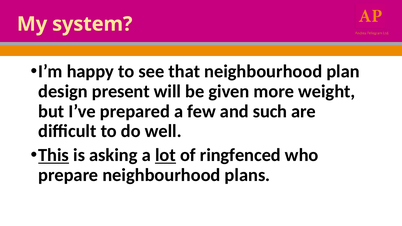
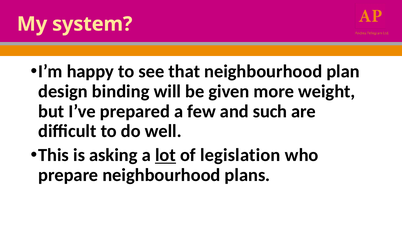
present: present -> binding (121, 91)
This underline: present -> none (54, 155)
ringfenced: ringfenced -> legislation (240, 155)
